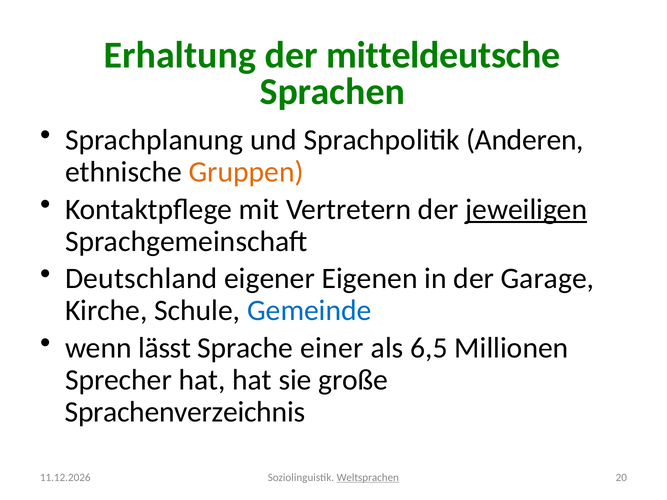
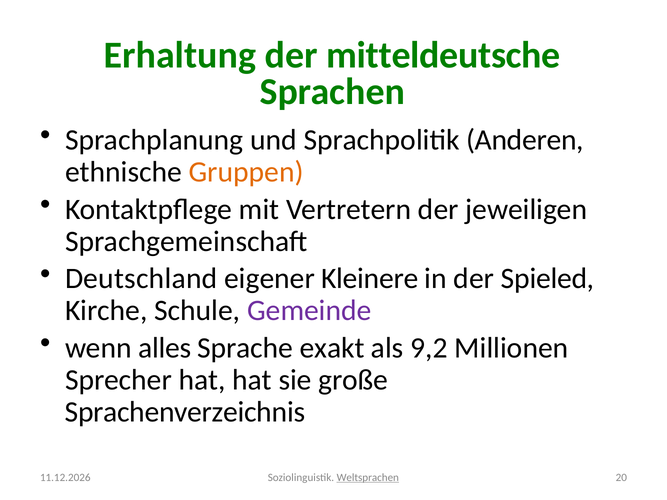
jeweiligen underline: present -> none (526, 209)
Eigenen: Eigenen -> Kleinere (370, 279)
Garage: Garage -> Spieled (548, 279)
Gemeinde colour: blue -> purple (309, 311)
lässt: lässt -> alles (165, 348)
einer: einer -> exakt (332, 348)
6,5: 6,5 -> 9,2 (429, 348)
